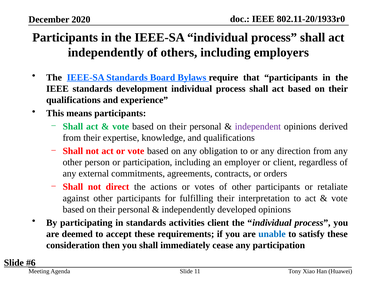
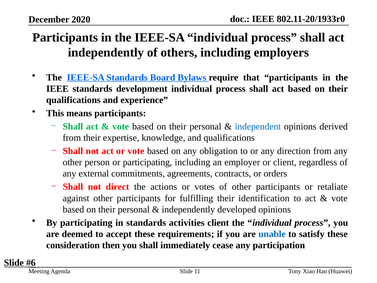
independent colour: purple -> blue (258, 126)
or participation: participation -> participating (148, 162)
interpretation: interpretation -> identification (264, 198)
